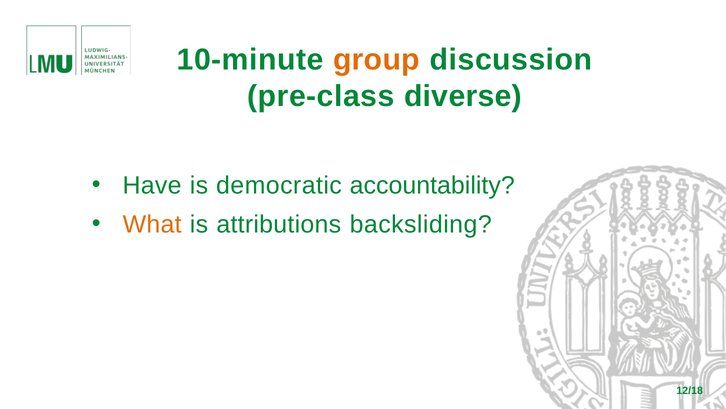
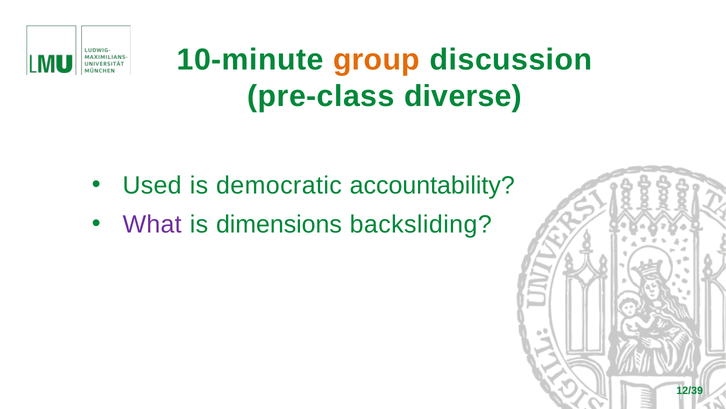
Have: Have -> Used (152, 185)
What colour: orange -> purple (152, 224)
attributions: attributions -> dimensions (279, 224)
12/18: 12/18 -> 12/39 (690, 390)
